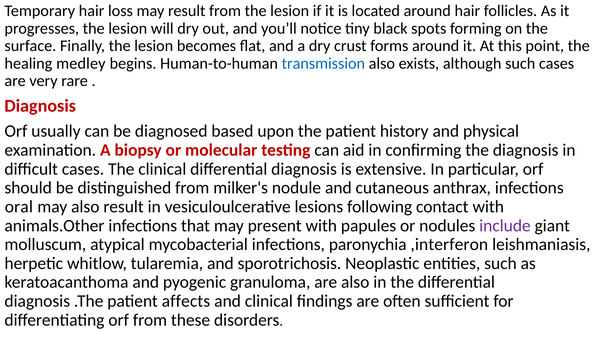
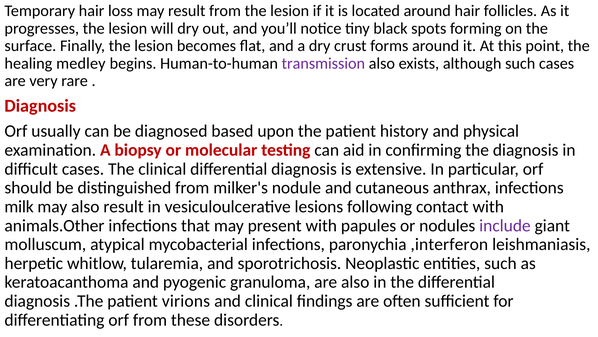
transmission colour: blue -> purple (323, 63)
oral: oral -> milk (19, 206)
affects: affects -> virions (186, 301)
